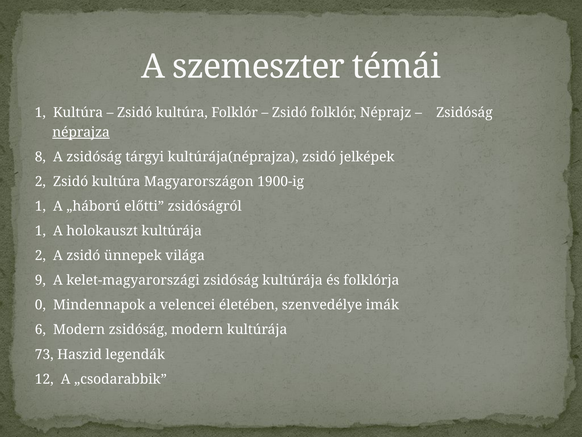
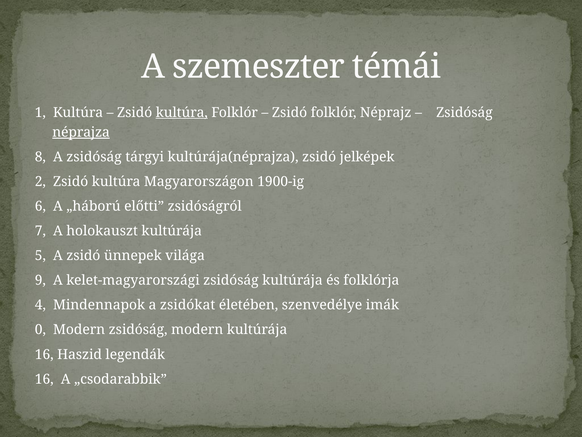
kultúra underline: none -> present (182, 112)
1: 1 -> 6 (40, 206)
1: 1 -> 7 (40, 231)
2: 2 -> 5 (40, 255)
0: 0 -> 4 (40, 305)
velencei: velencei -> zsidókat (188, 305)
6: 6 -> 0 (40, 329)
73: 73 -> 16 (44, 354)
12: 12 -> 16 (44, 379)
